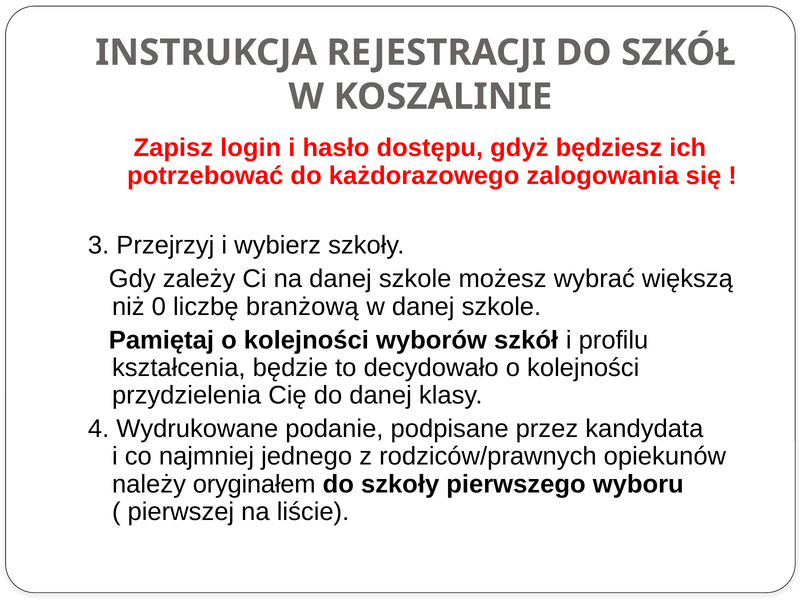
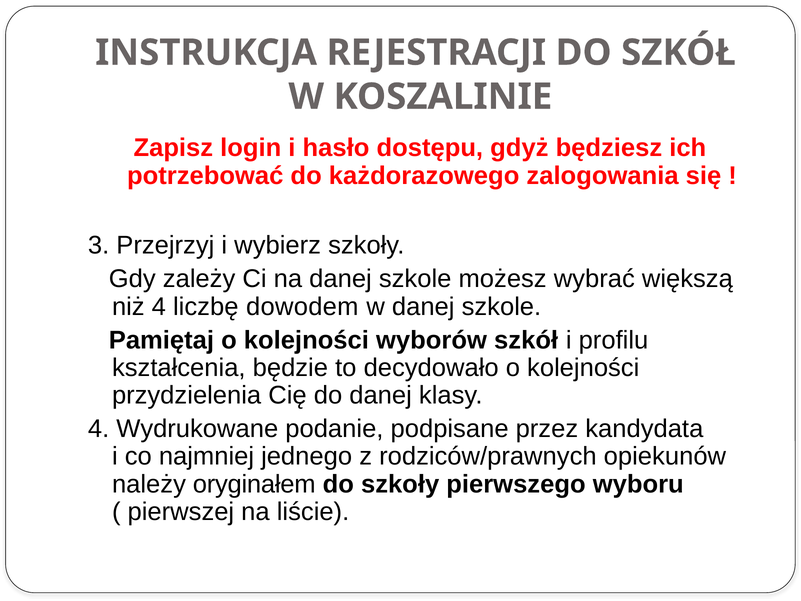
niż 0: 0 -> 4 (159, 307)
branżową: branżową -> dowodem (302, 307)
